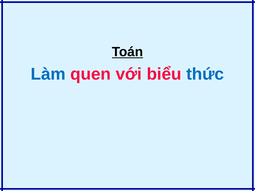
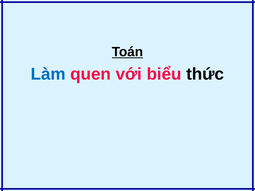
thức colour: blue -> black (205, 74)
